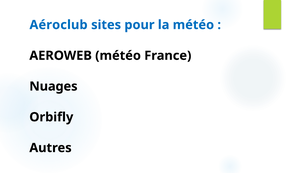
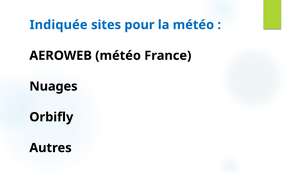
Aéroclub: Aéroclub -> Indiquée (59, 25)
